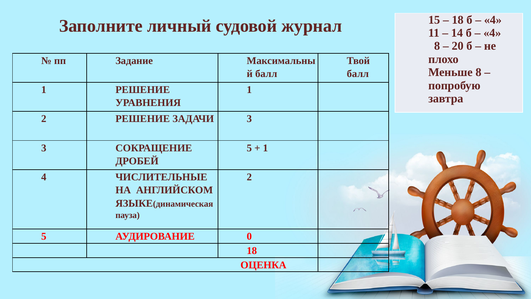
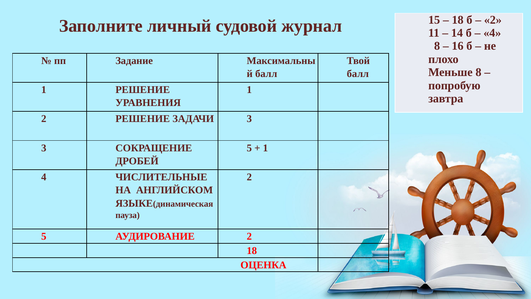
4: 4 -> 2 (493, 20)
20: 20 -> 16 (458, 46)
АУДИРОВАНИЕ 0: 0 -> 2 (249, 236)
